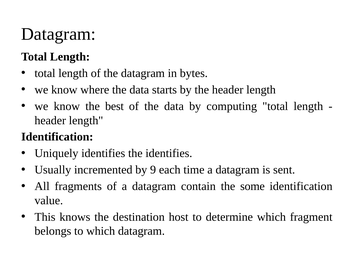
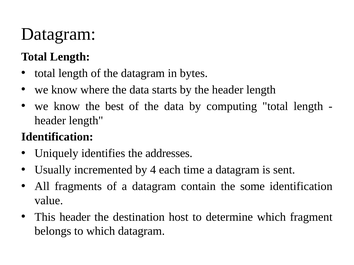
the identifies: identifies -> addresses (169, 154)
9: 9 -> 4 (153, 170)
This knows: knows -> header (75, 217)
